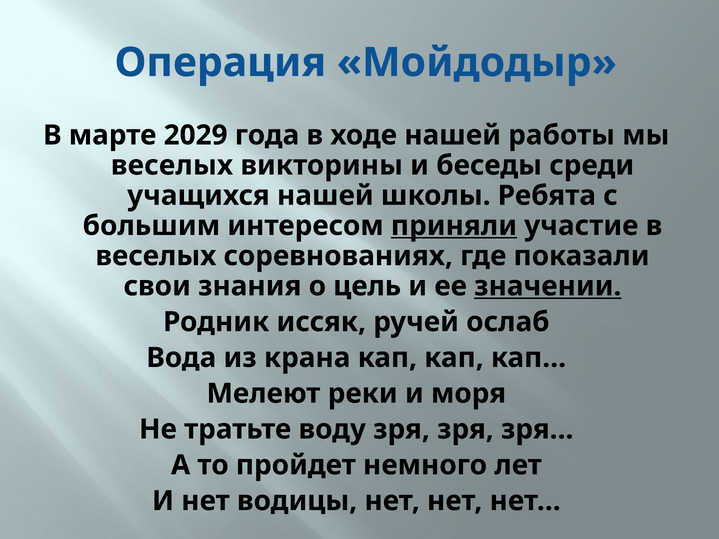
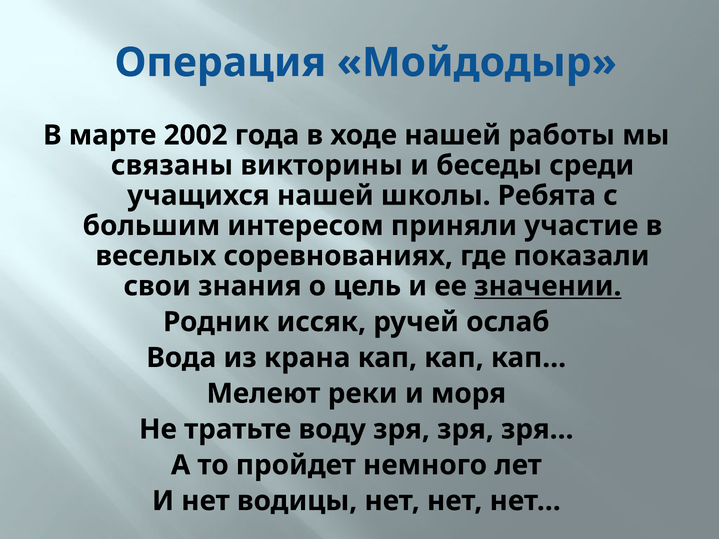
2029: 2029 -> 2002 (196, 135)
веселых: веселых -> связаны (172, 165)
приняли underline: present -> none (454, 226)
